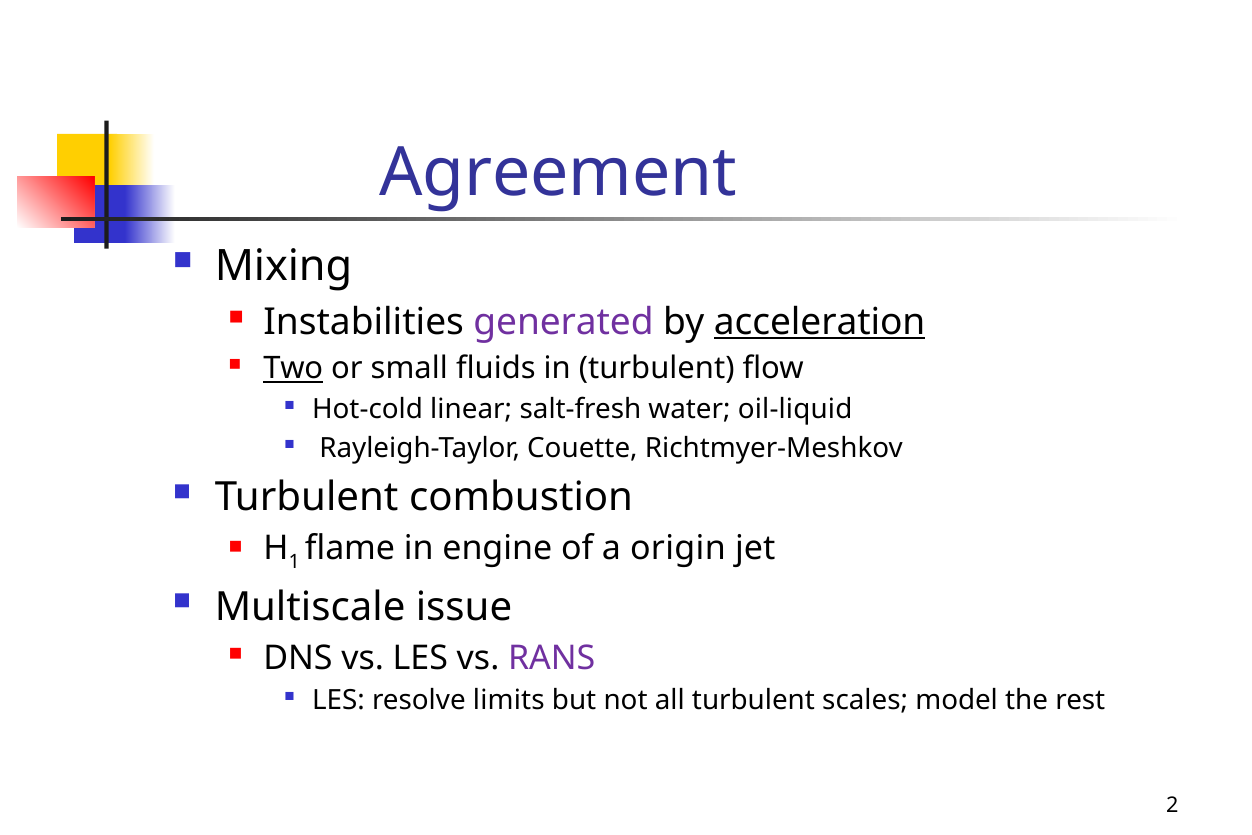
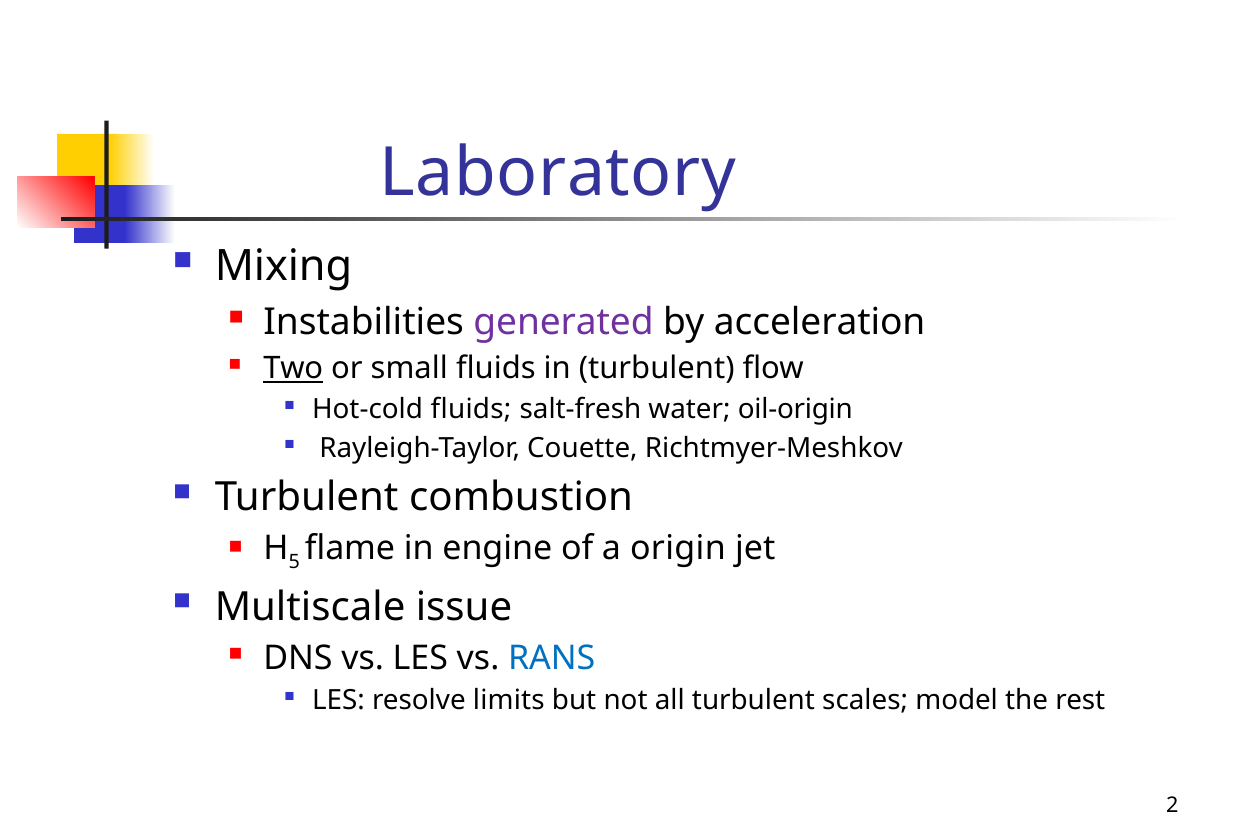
Agreement: Agreement -> Laboratory (558, 173)
acceleration underline: present -> none (820, 322)
Hot-cold linear: linear -> fluids (471, 409)
oil-liquid: oil-liquid -> oil-origin (795, 409)
1: 1 -> 5 (294, 562)
RANS colour: purple -> blue (552, 658)
